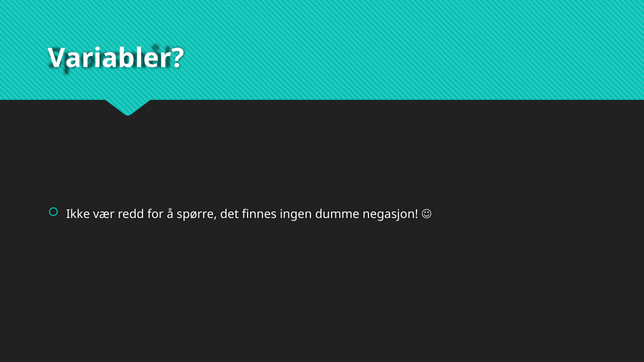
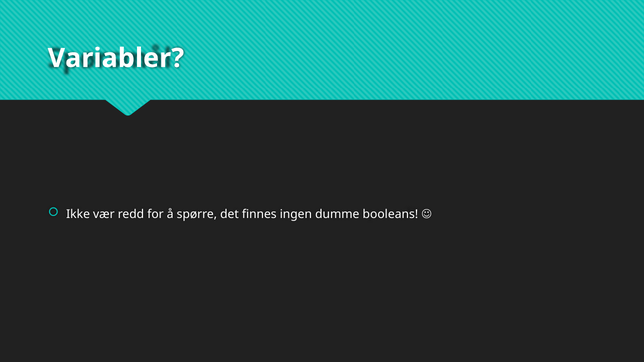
negasjon: negasjon -> booleans (390, 214)
